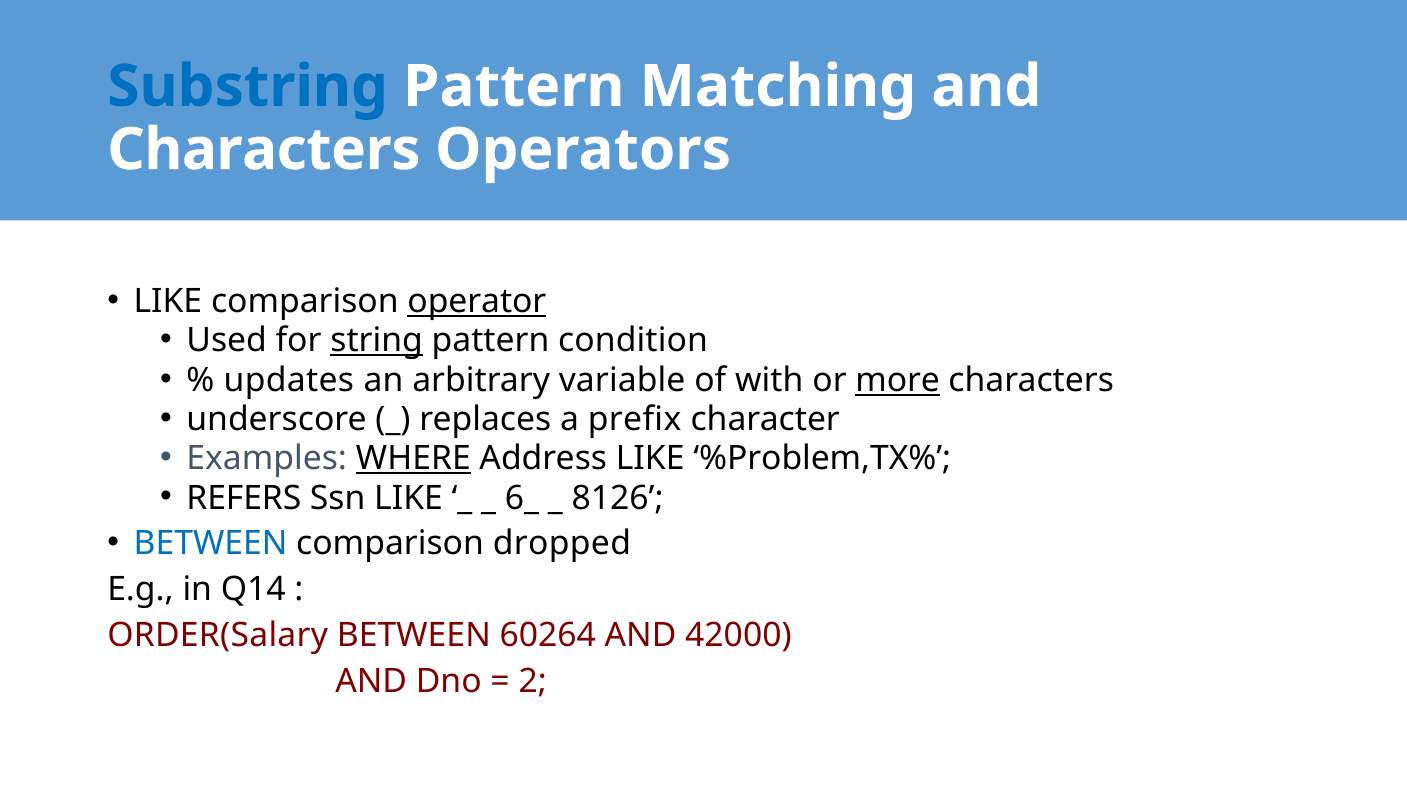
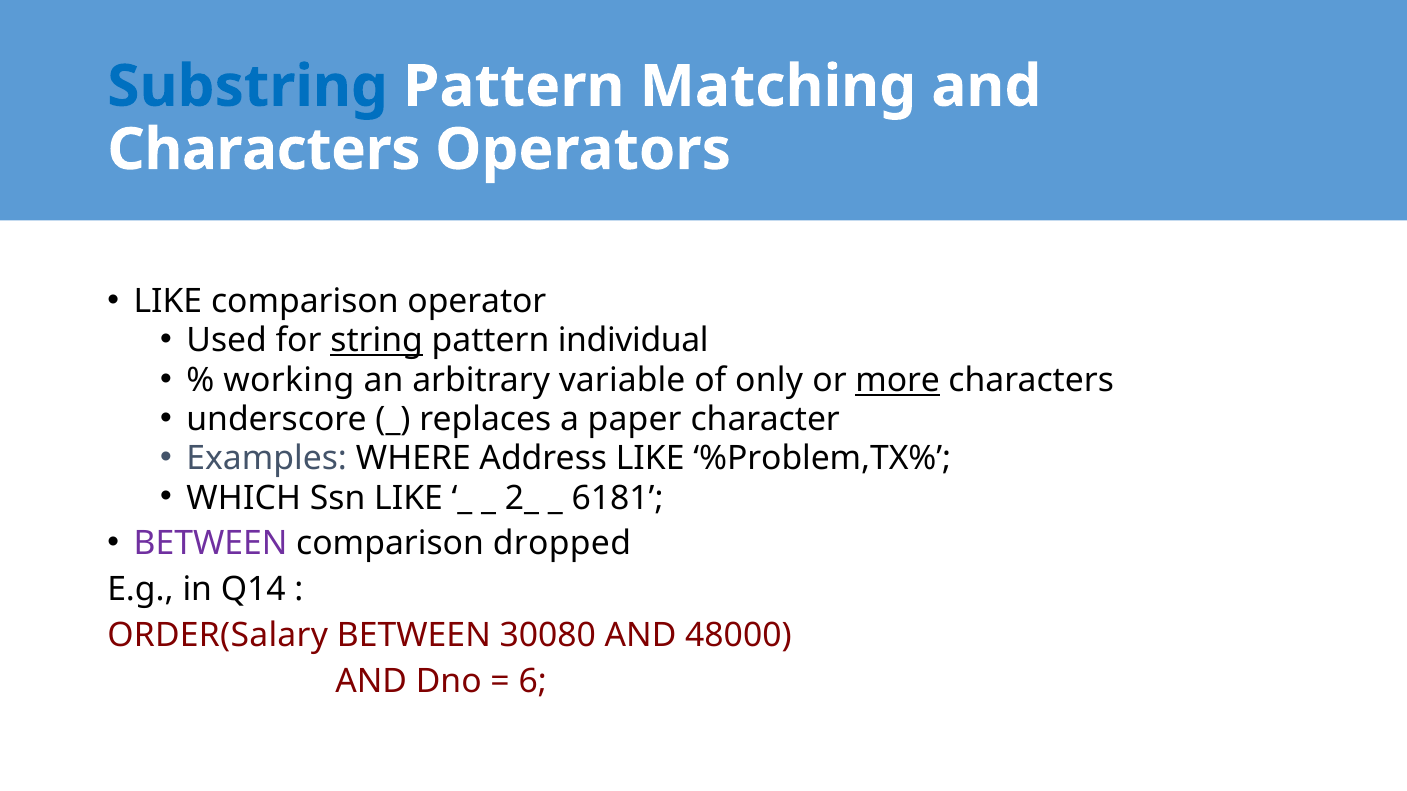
operator underline: present -> none (477, 302)
condition: condition -> individual (633, 341)
updates: updates -> working (289, 380)
with: with -> only (769, 380)
prefix: prefix -> paper (635, 420)
WHERE underline: present -> none (413, 459)
REFERS: REFERS -> WHICH (244, 498)
6_: 6_ -> 2_ (522, 498)
8126: 8126 -> 6181 (618, 498)
BETWEEN colour: blue -> purple (211, 544)
60264: 60264 -> 30080 (548, 636)
42000: 42000 -> 48000 (738, 636)
2: 2 -> 6 (533, 682)
